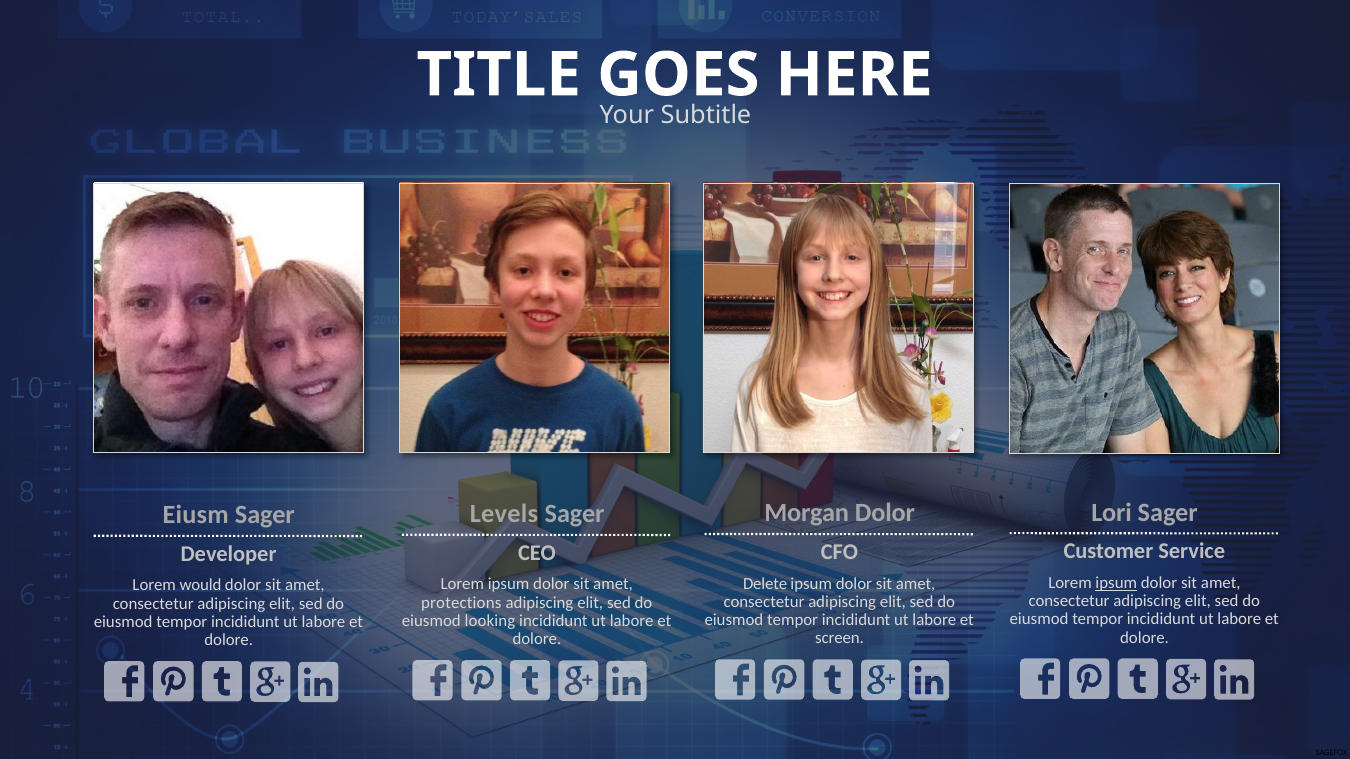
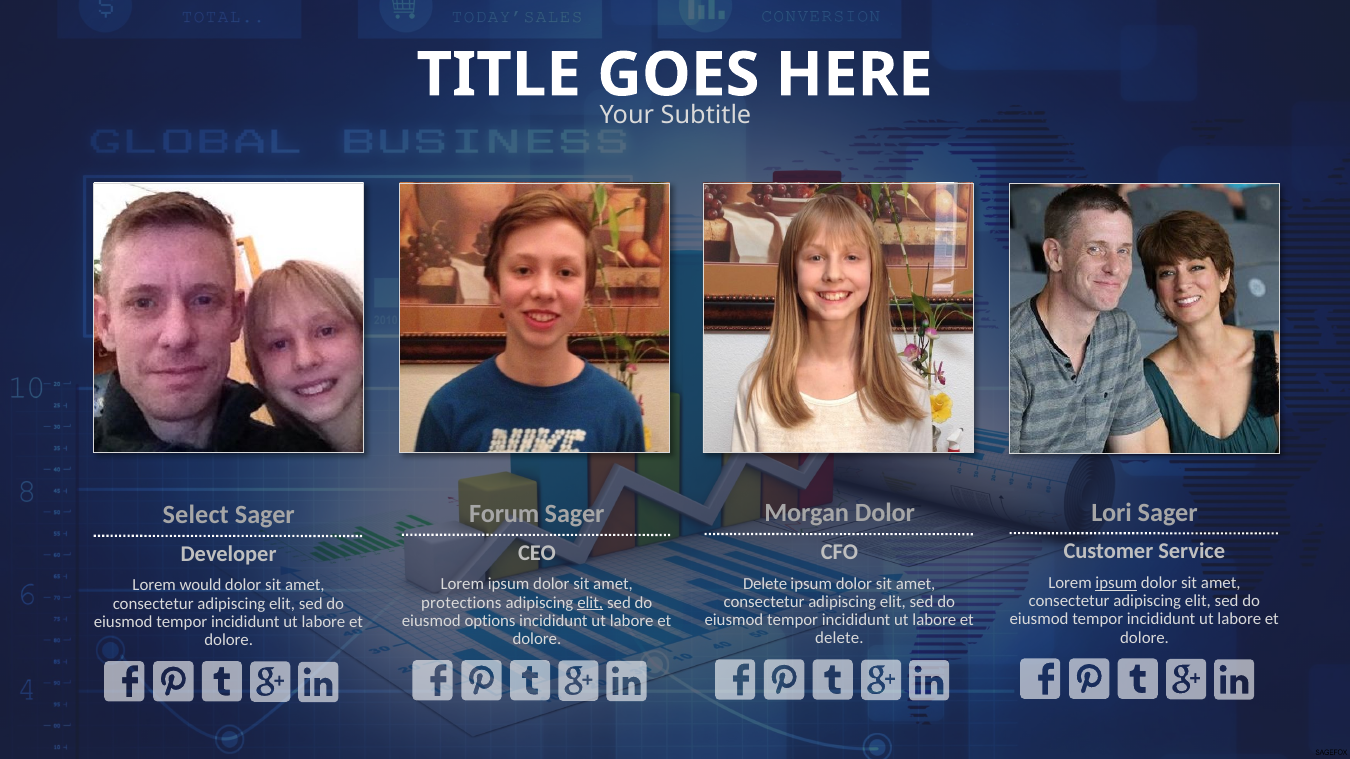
Levels: Levels -> Forum (504, 514)
Eiusm: Eiusm -> Select (196, 515)
elit underline: none -> present (590, 603)
looking: looking -> options (490, 621)
screen: screen -> delete (839, 639)
